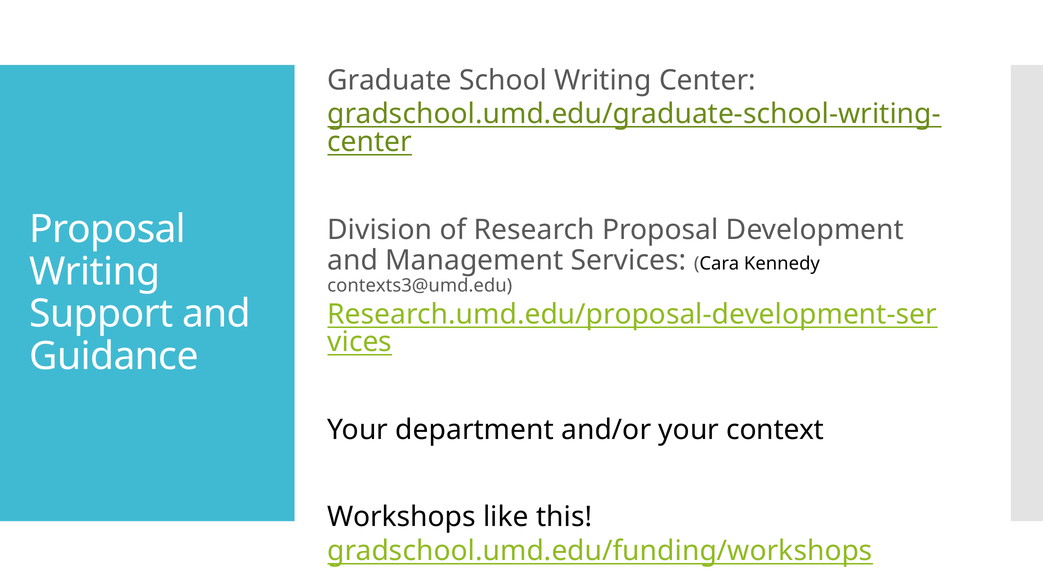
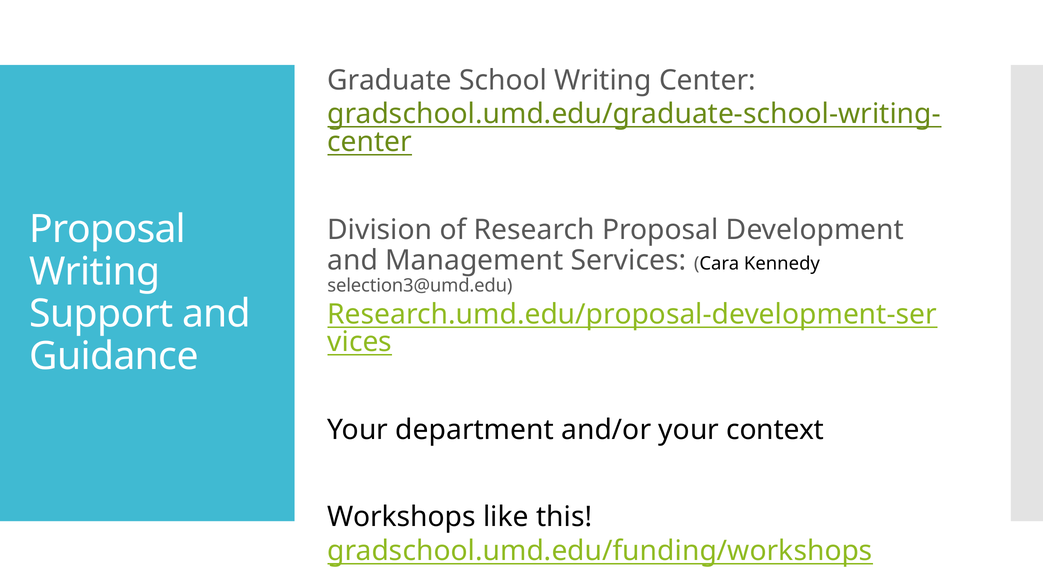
contexts3@umd.edu: contexts3@umd.edu -> selection3@umd.edu (420, 286)
